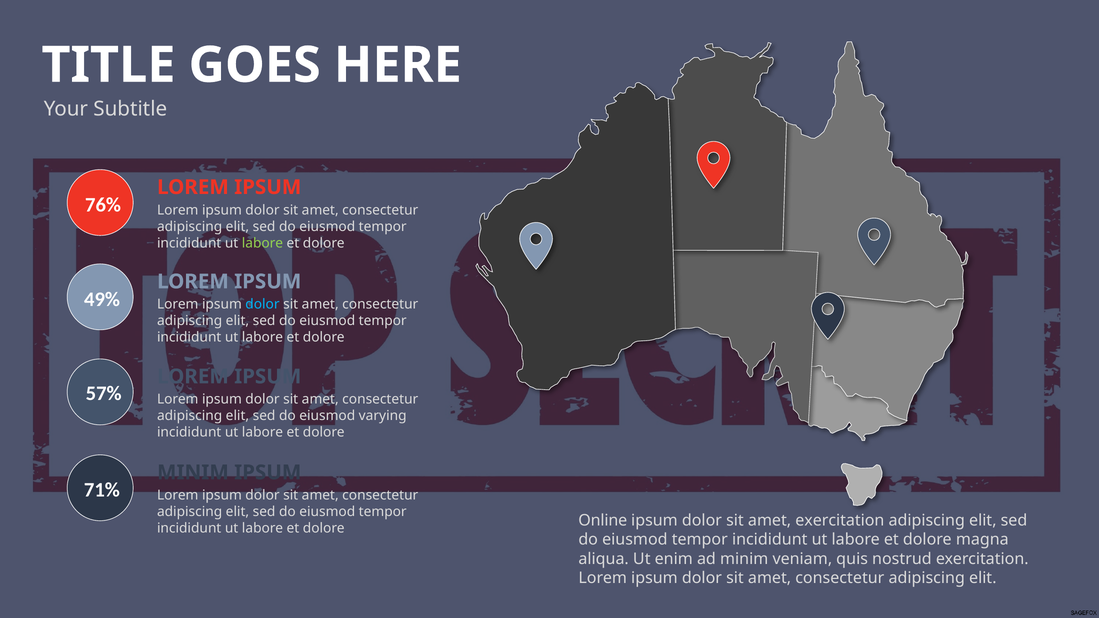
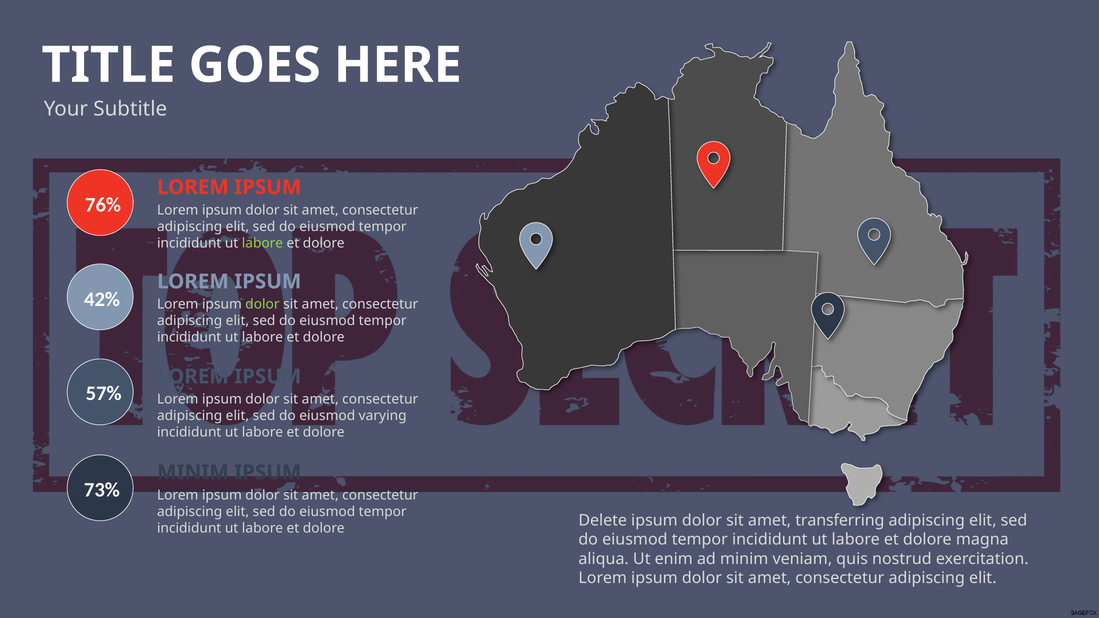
49%: 49% -> 42% (102, 299)
dolor colour: light blue -> light green (262, 305)
71%: 71% -> 73% (102, 490)
Online: Online -> Delete (603, 520)
amet exercitation: exercitation -> transferring (840, 520)
